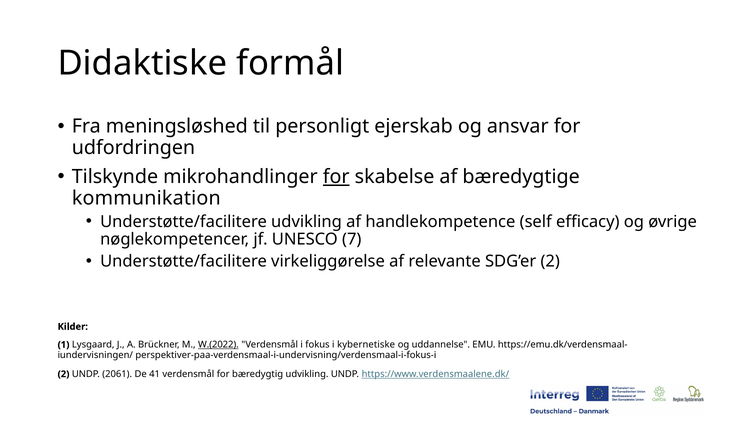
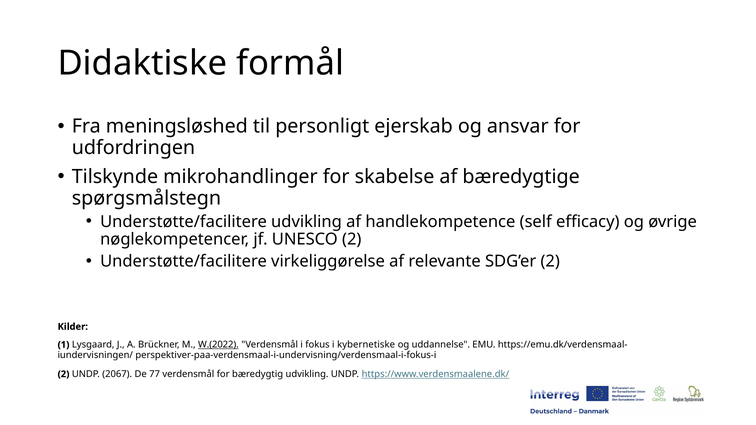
for underline: present -> none (336, 177)
kommunikation: kommunikation -> spørgsmålstegn (146, 198)
UNESCO 7: 7 -> 2 (352, 240)
2061: 2061 -> 2067 (117, 374)
41: 41 -> 77 (155, 374)
